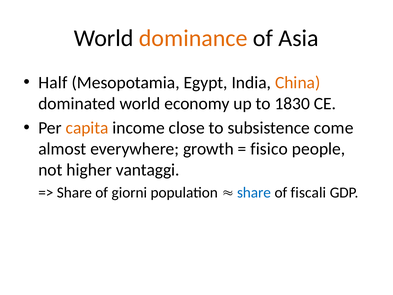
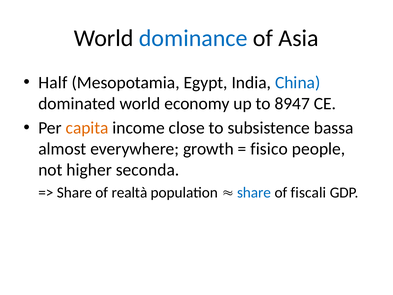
dominance colour: orange -> blue (193, 38)
China colour: orange -> blue (298, 82)
1830: 1830 -> 8947 (292, 103)
come: come -> bassa (334, 128)
vantaggi: vantaggi -> seconda (148, 170)
giorni: giorni -> realtà (129, 192)
